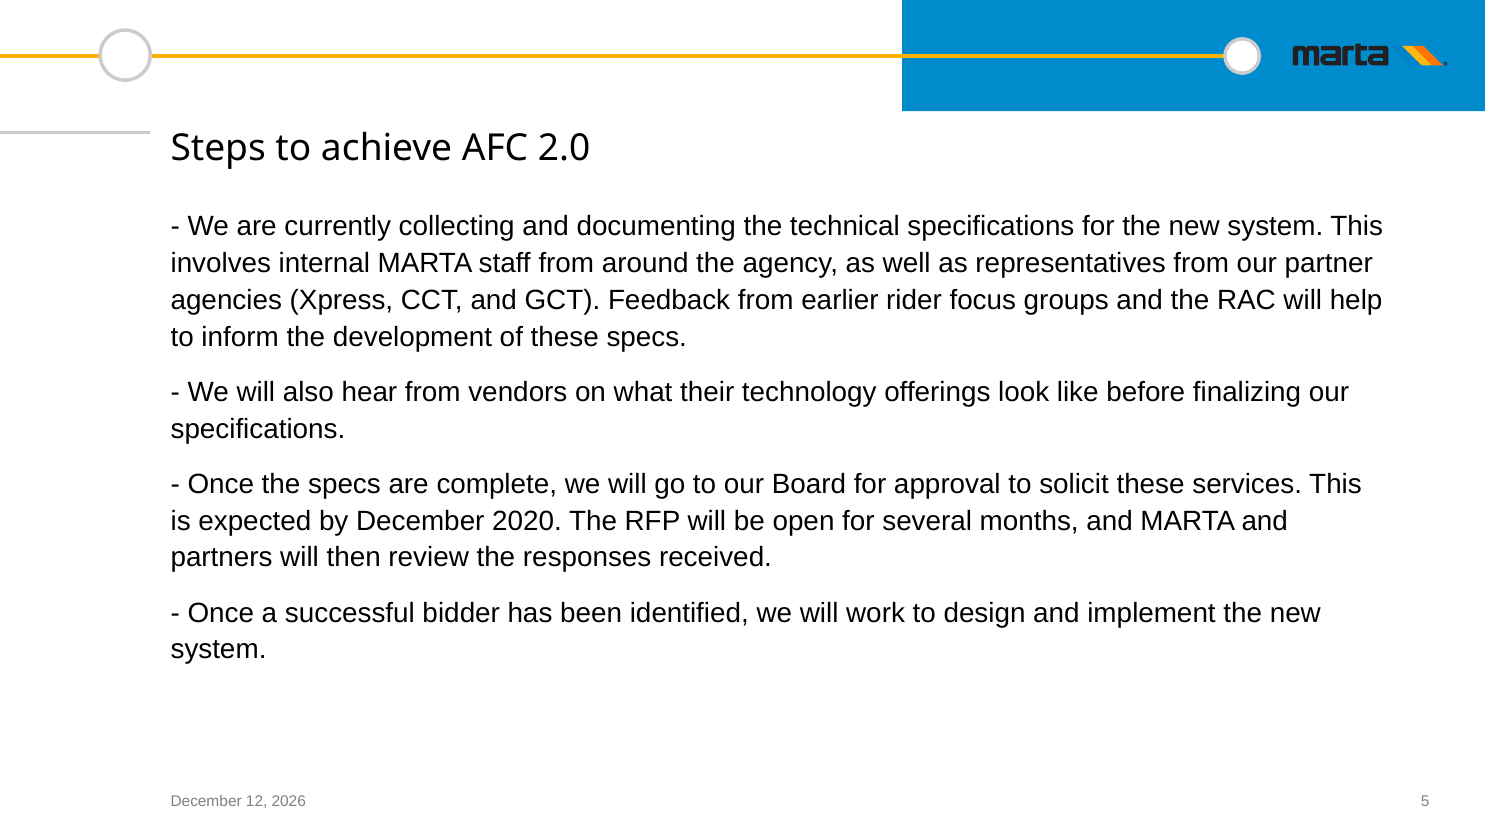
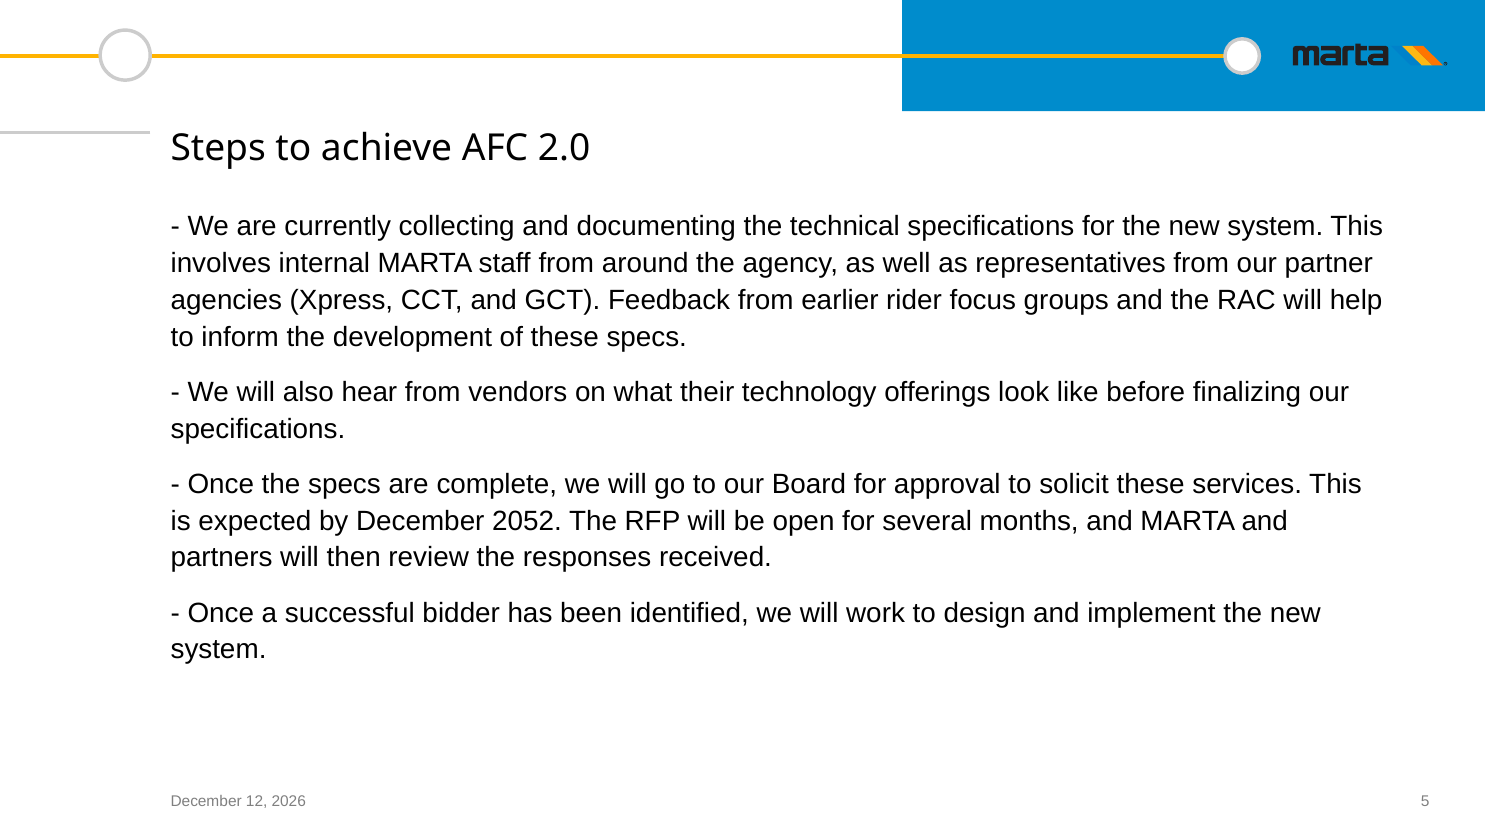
2020: 2020 -> 2052 (527, 521)
